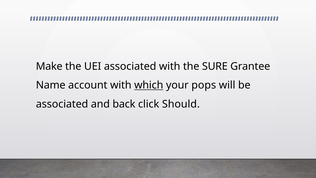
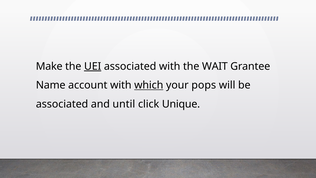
UEI underline: none -> present (93, 66)
SURE: SURE -> WAIT (215, 66)
back: back -> until (124, 104)
Should: Should -> Unique (181, 104)
